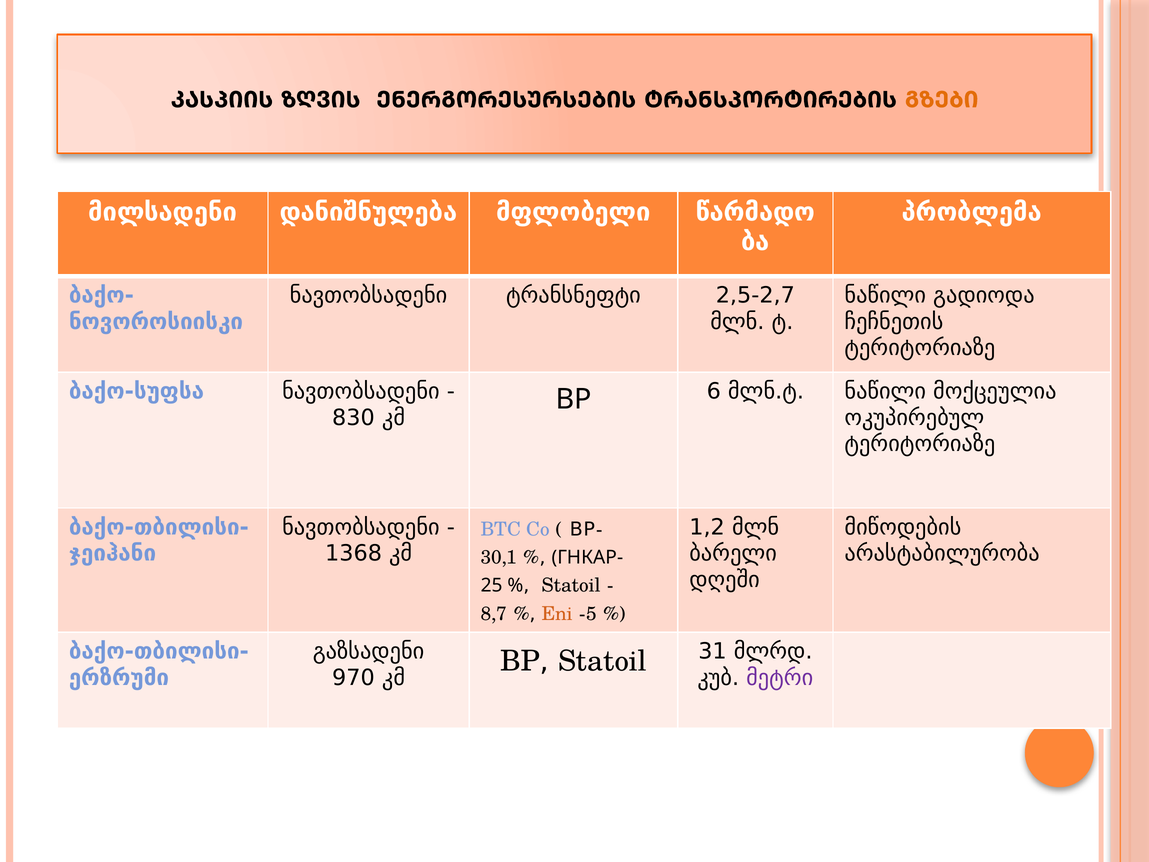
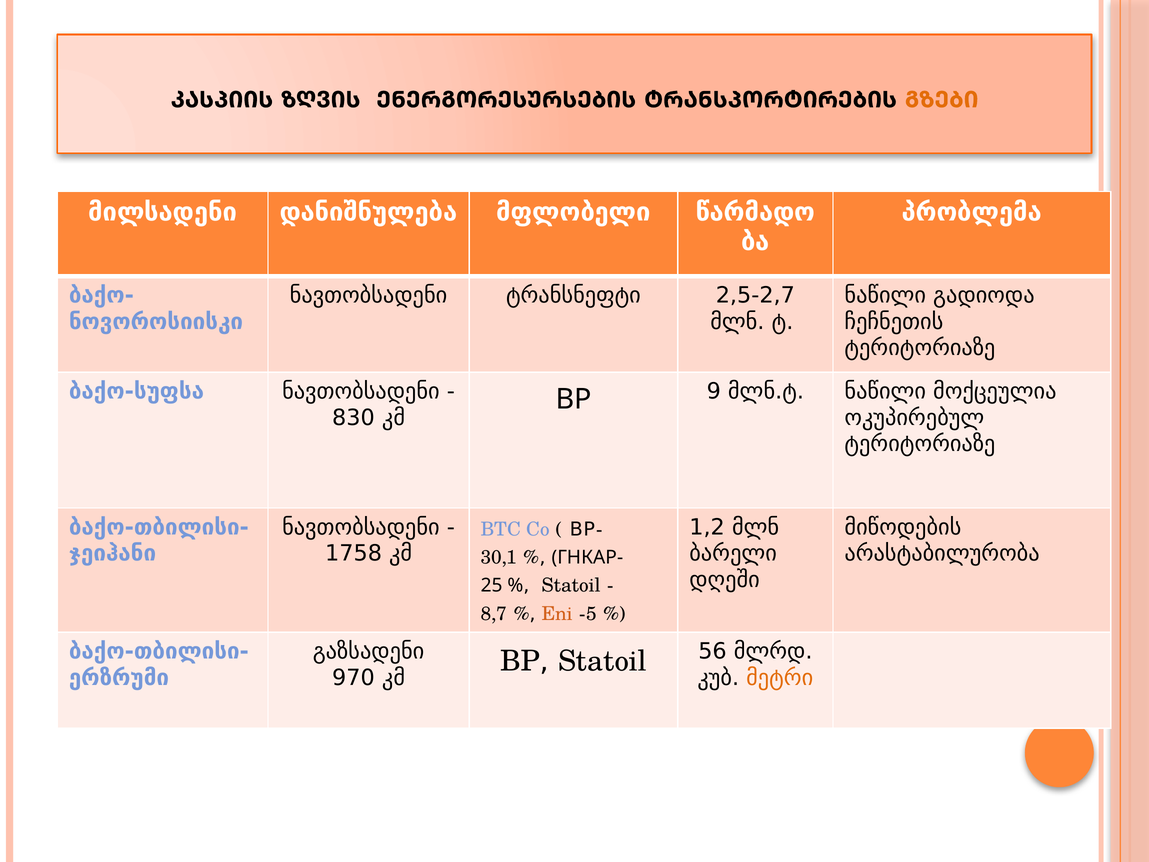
6: 6 -> 9 (714, 391)
1368: 1368 -> 1758 (354, 553)
31: 31 -> 56 (712, 651)
მეტრი colour: purple -> orange (780, 678)
